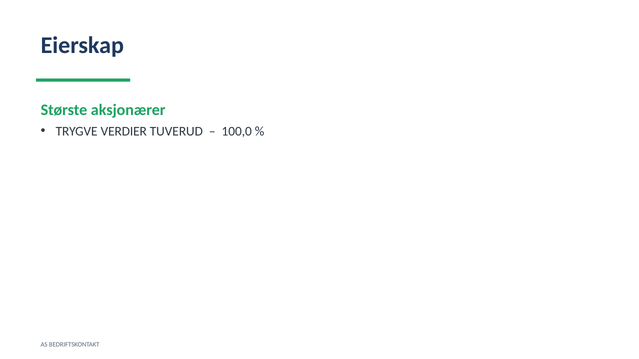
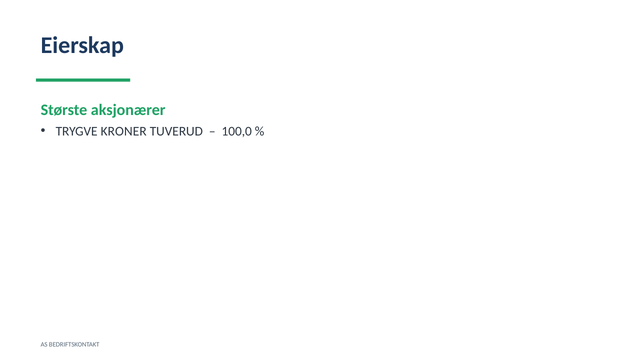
VERDIER: VERDIER -> KRONER (124, 131)
